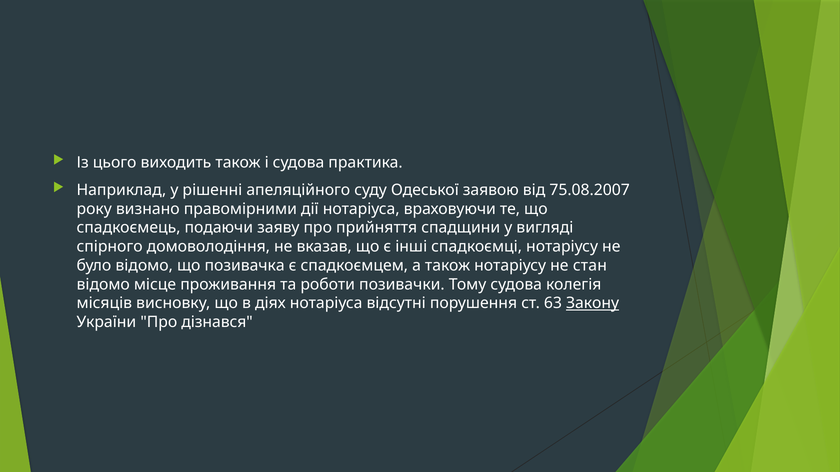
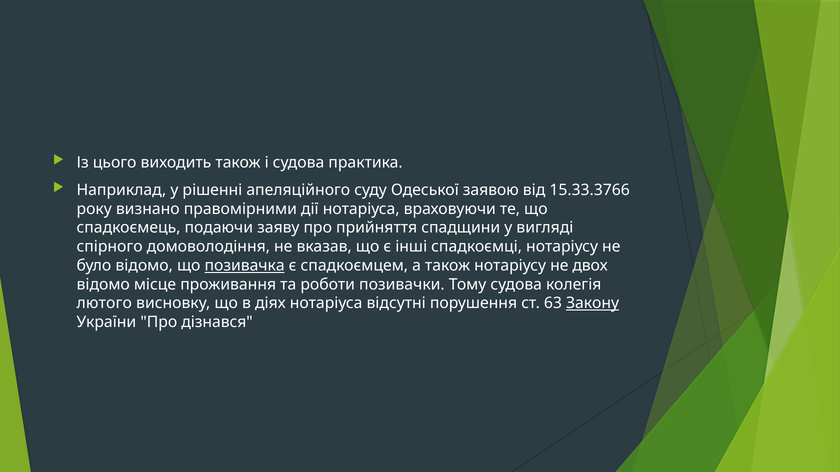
75.08.2007: 75.08.2007 -> 15.33.3766 (590, 190)
позивачка underline: none -> present (245, 266)
стан: стан -> двох (590, 266)
місяців: місяців -> лютого (104, 304)
